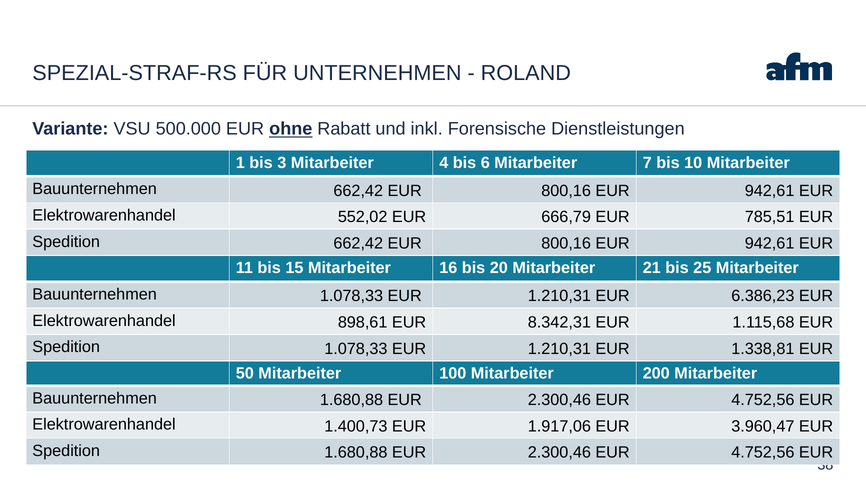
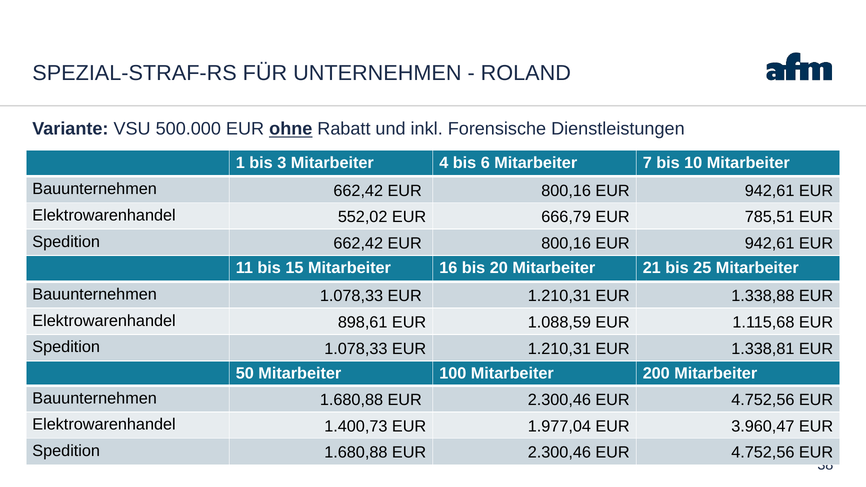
6.386,23: 6.386,23 -> 1.338,88 (763, 296)
8.342,31: 8.342,31 -> 1.088,59 (559, 322)
1.917,06: 1.917,06 -> 1.977,04 (559, 426)
